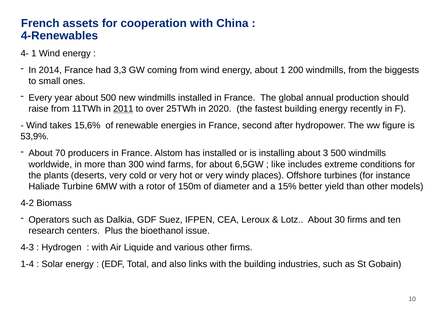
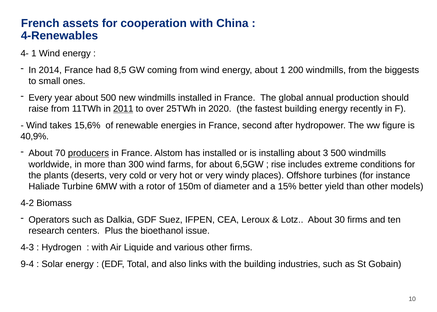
3,3: 3,3 -> 8,5 (120, 70)
53,9%: 53,9% -> 40,9% (35, 137)
producers underline: none -> present (88, 153)
like: like -> rise (278, 164)
1-4: 1-4 -> 9-4 (27, 264)
